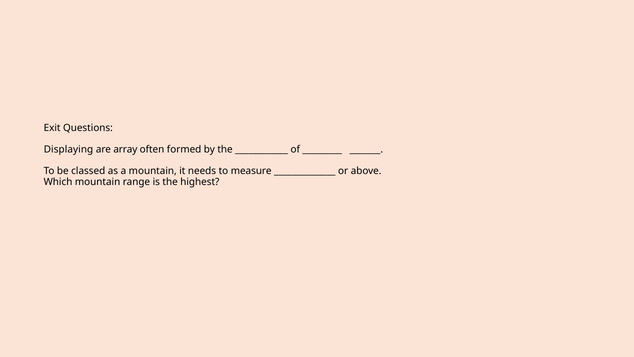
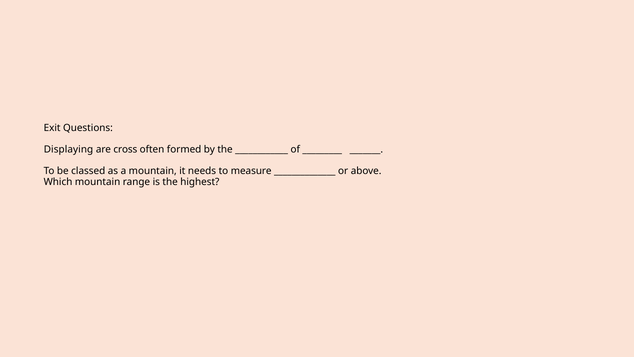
array: array -> cross (125, 149)
